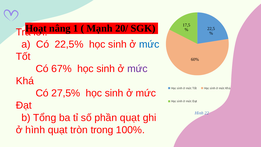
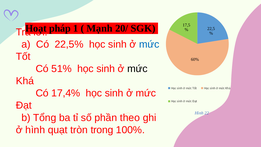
nâng: nâng -> pháp (60, 28)
67%: 67% -> 51% (62, 69)
mức colour: purple -> black (137, 69)
27,5%: 27,5% -> 17,4% (66, 93)
phần quạt: quạt -> theo (130, 118)
